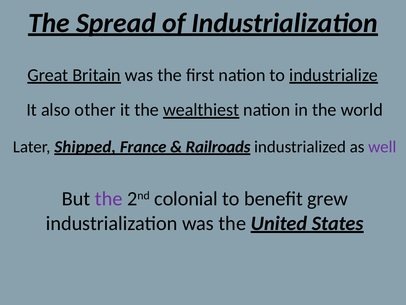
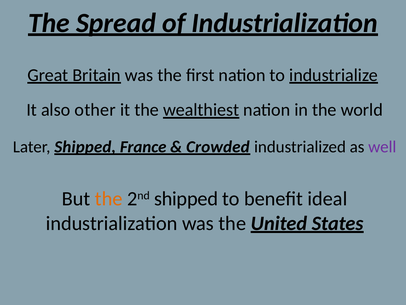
Railroads: Railroads -> Crowded (218, 147)
the colour: purple -> orange (109, 199)
2nd colonial: colonial -> shipped (186, 199)
grew: grew -> ideal (327, 199)
